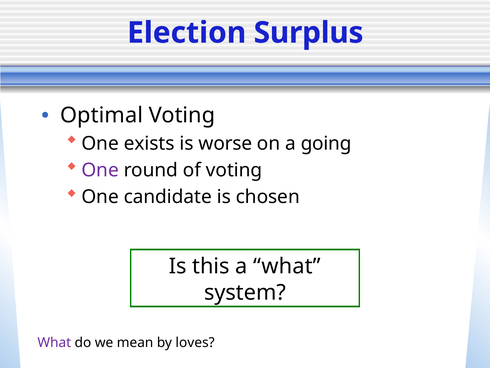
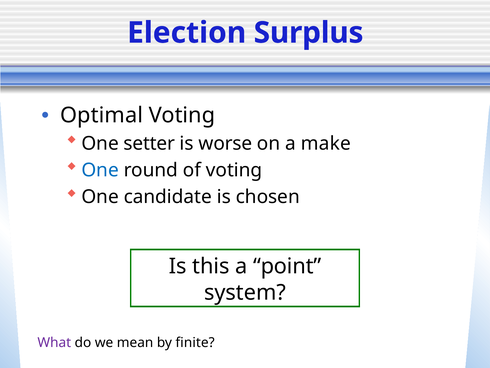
exists: exists -> setter (149, 143)
going: going -> make (326, 143)
One colour: purple -> blue (100, 170)
a what: what -> point (287, 266)
loves: loves -> finite (195, 342)
